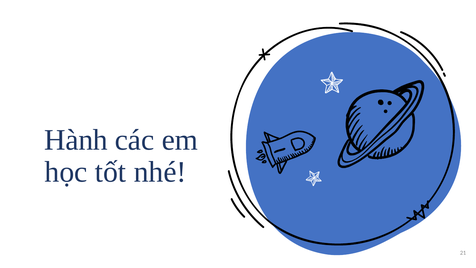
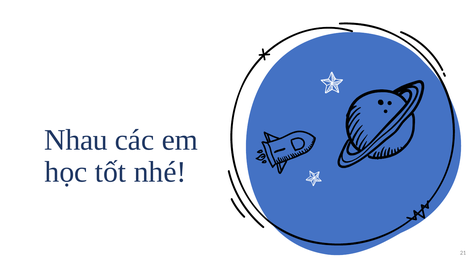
Hành: Hành -> Nhau (76, 140)
